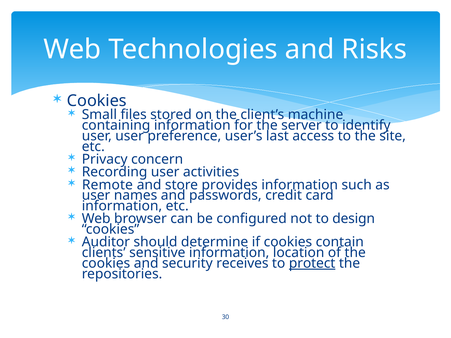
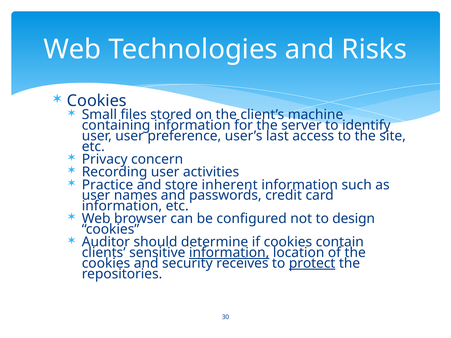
Remote: Remote -> Practice (107, 185)
provides: provides -> inherent (230, 185)
information underline: none -> present (229, 253)
